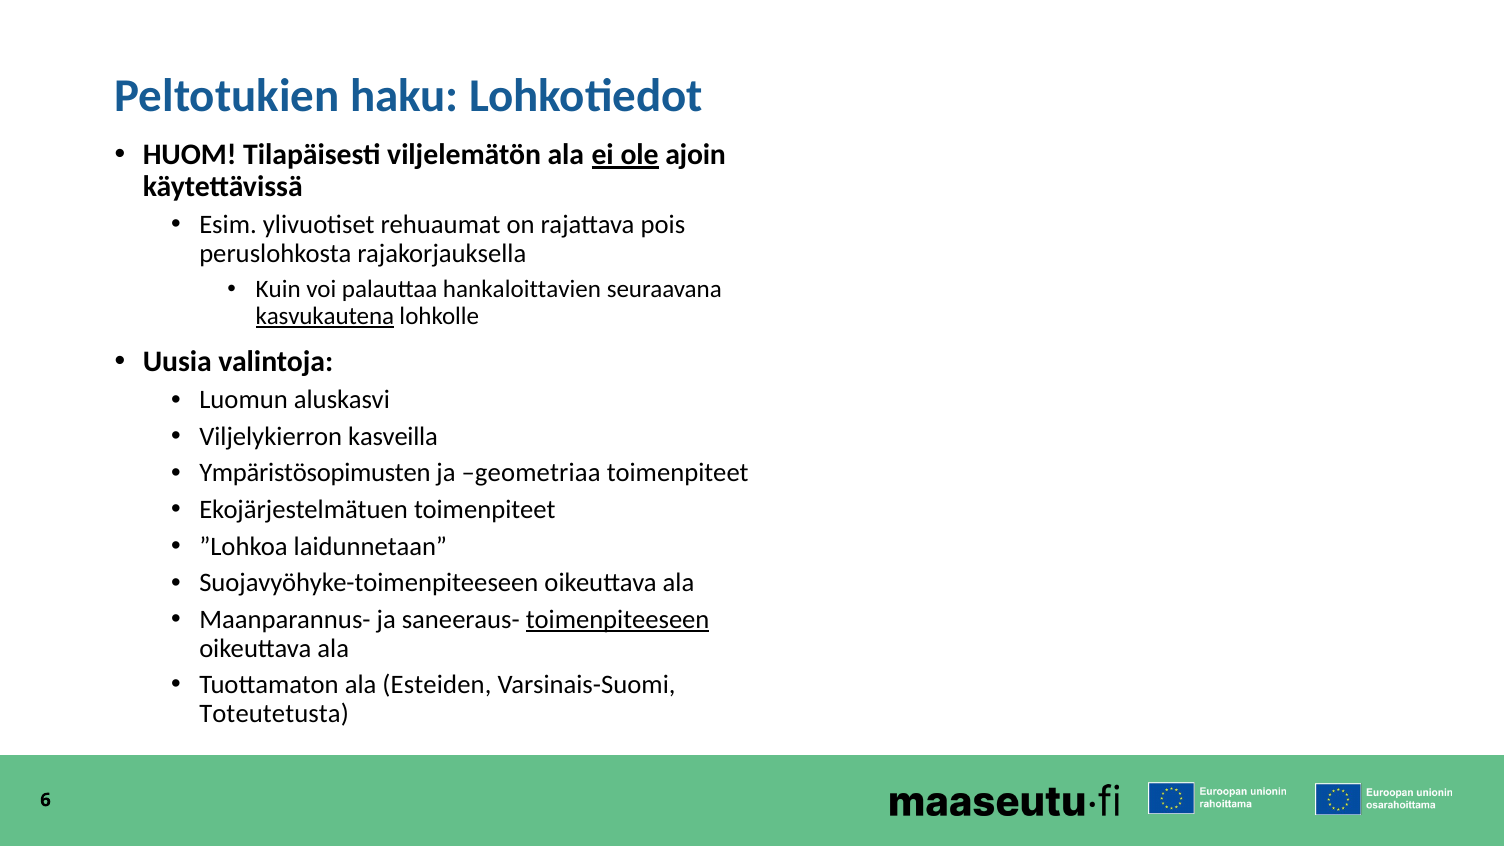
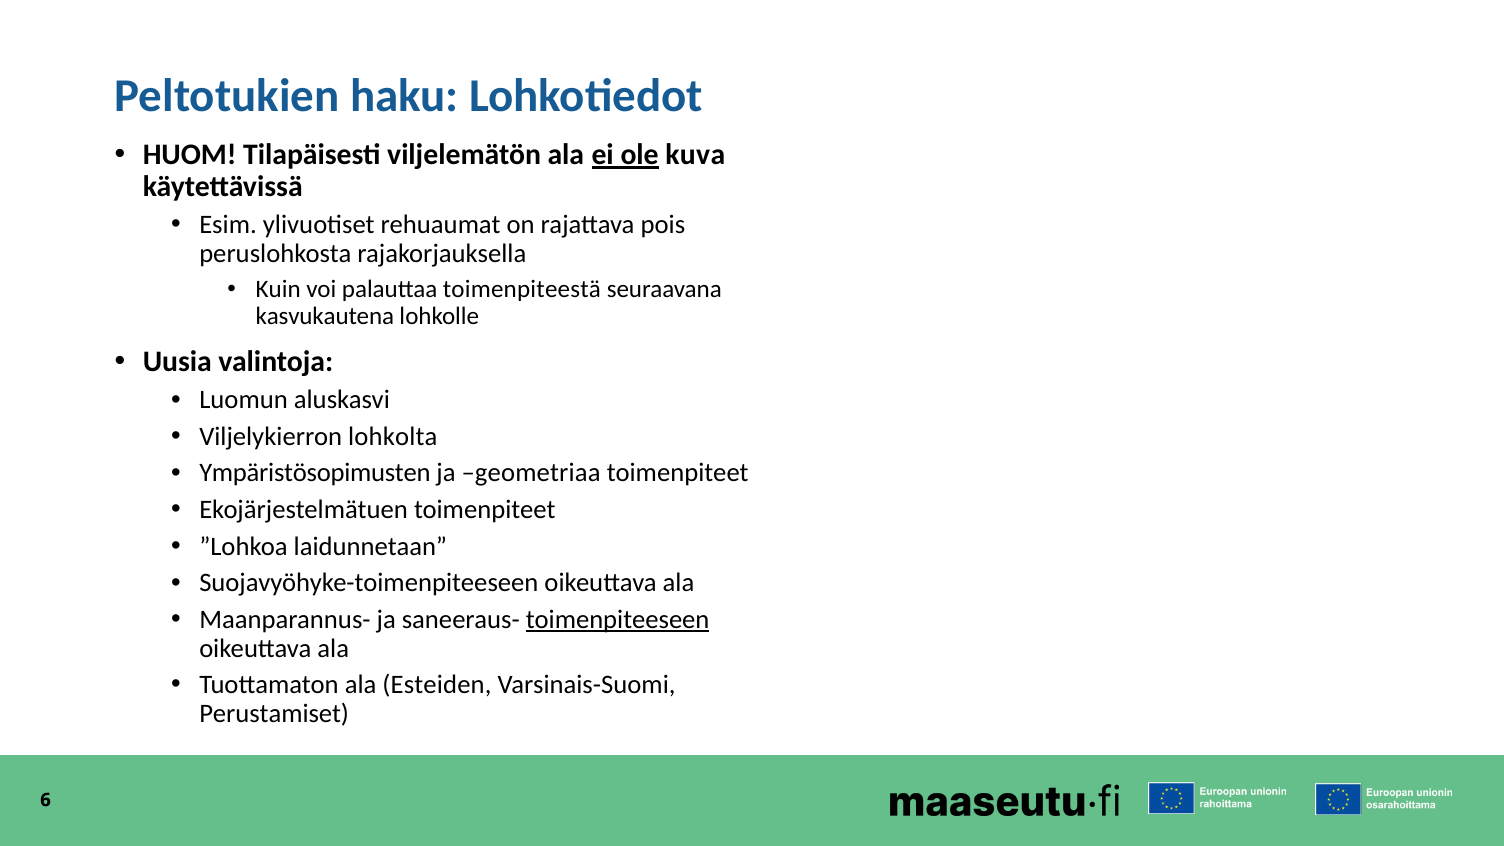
ajoin: ajoin -> kuva (695, 154)
hankaloittavien: hankaloittavien -> toimenpiteestä (522, 289)
kasvukautena underline: present -> none (325, 316)
kasveilla: kasveilla -> lohkolta (393, 437)
Toteutetusta: Toteutetusta -> Perustamiset (274, 714)
